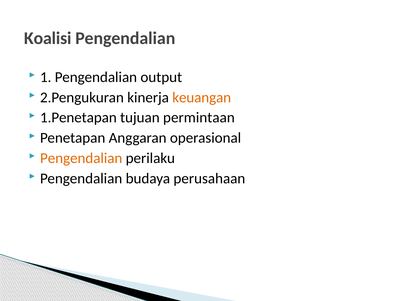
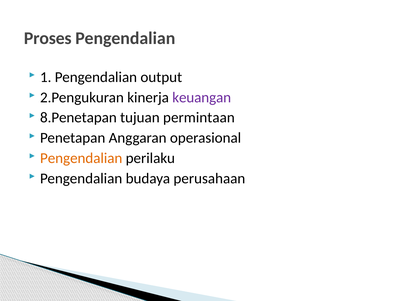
Koalisi: Koalisi -> Proses (48, 38)
keuangan colour: orange -> purple (202, 97)
1.Penetapan: 1.Penetapan -> 8.Penetapan (78, 118)
